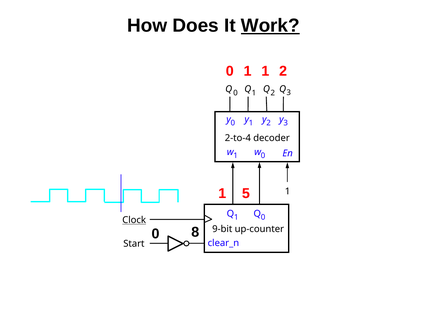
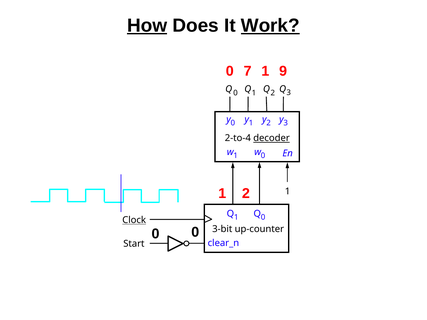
How underline: none -> present (147, 25)
0 1: 1 -> 7 (248, 71)
1 2: 2 -> 9 (283, 71)
decoder underline: none -> present (272, 138)
1 5: 5 -> 2 (246, 194)
9-bit: 9-bit -> 3-bit (222, 229)
0 8: 8 -> 0 (195, 232)
